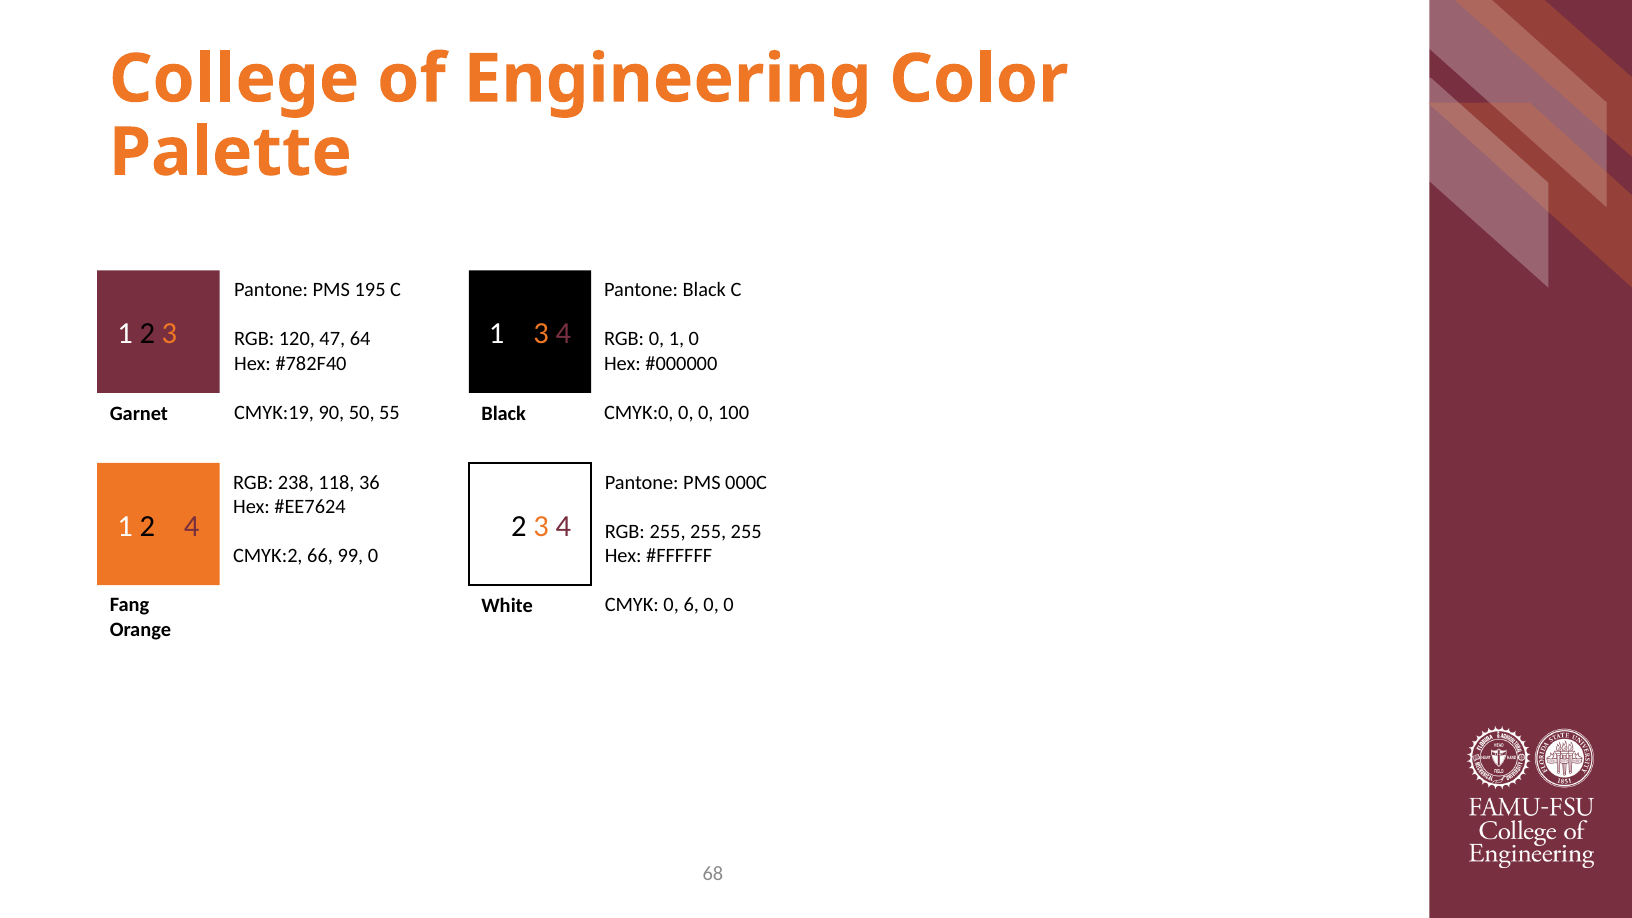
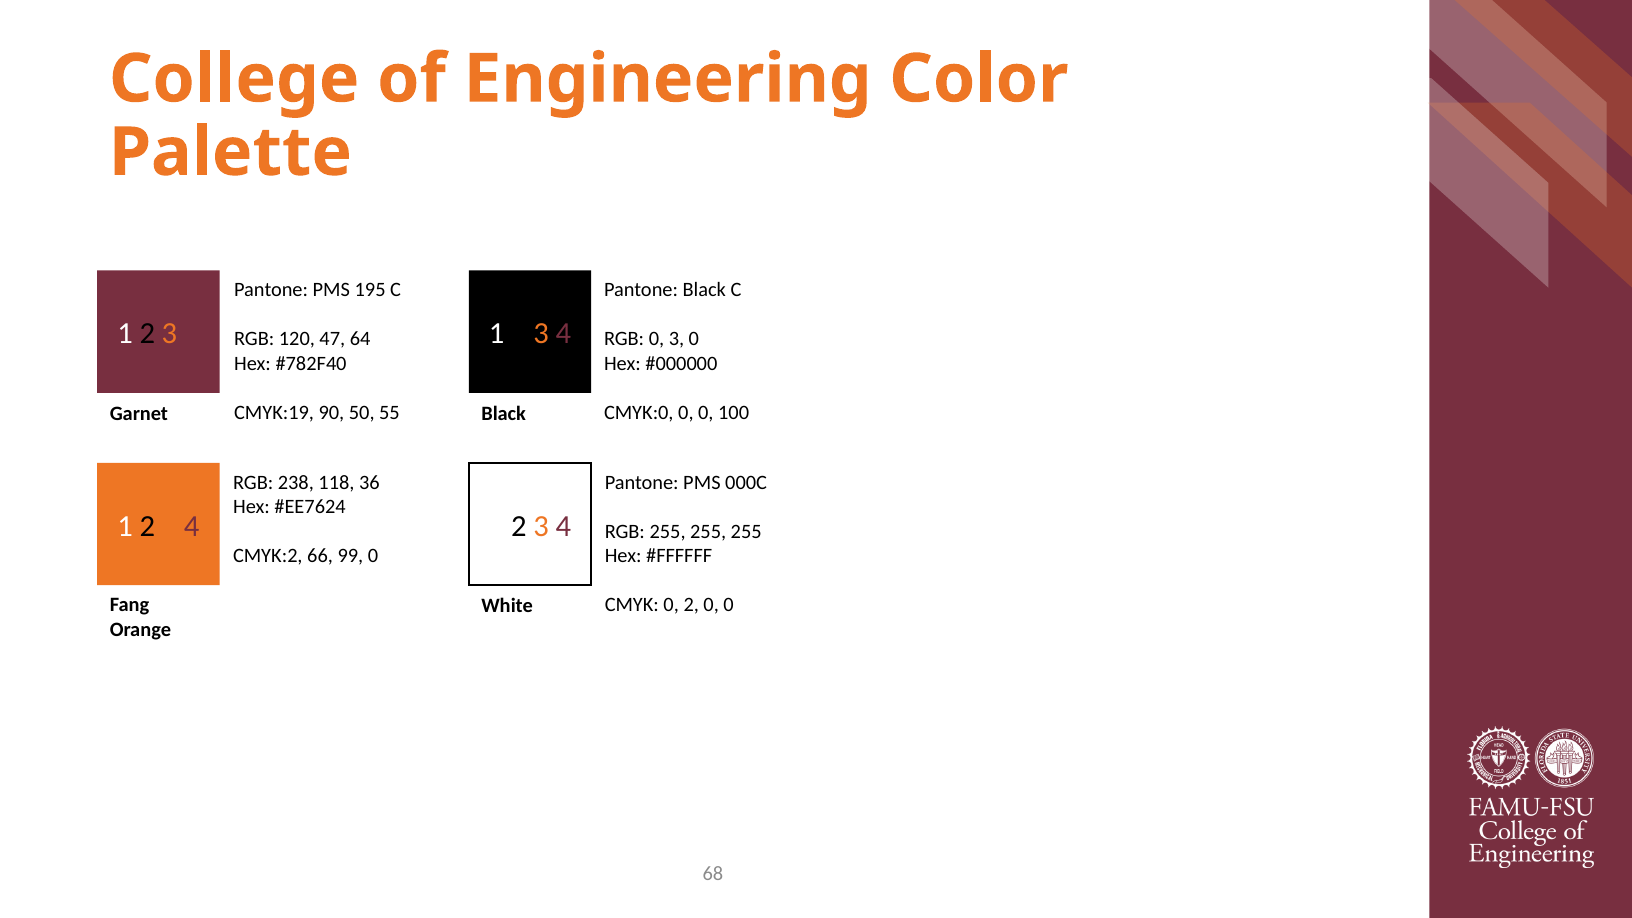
RGB 0 1: 1 -> 3 (677, 339)
0 6: 6 -> 2 (691, 605)
